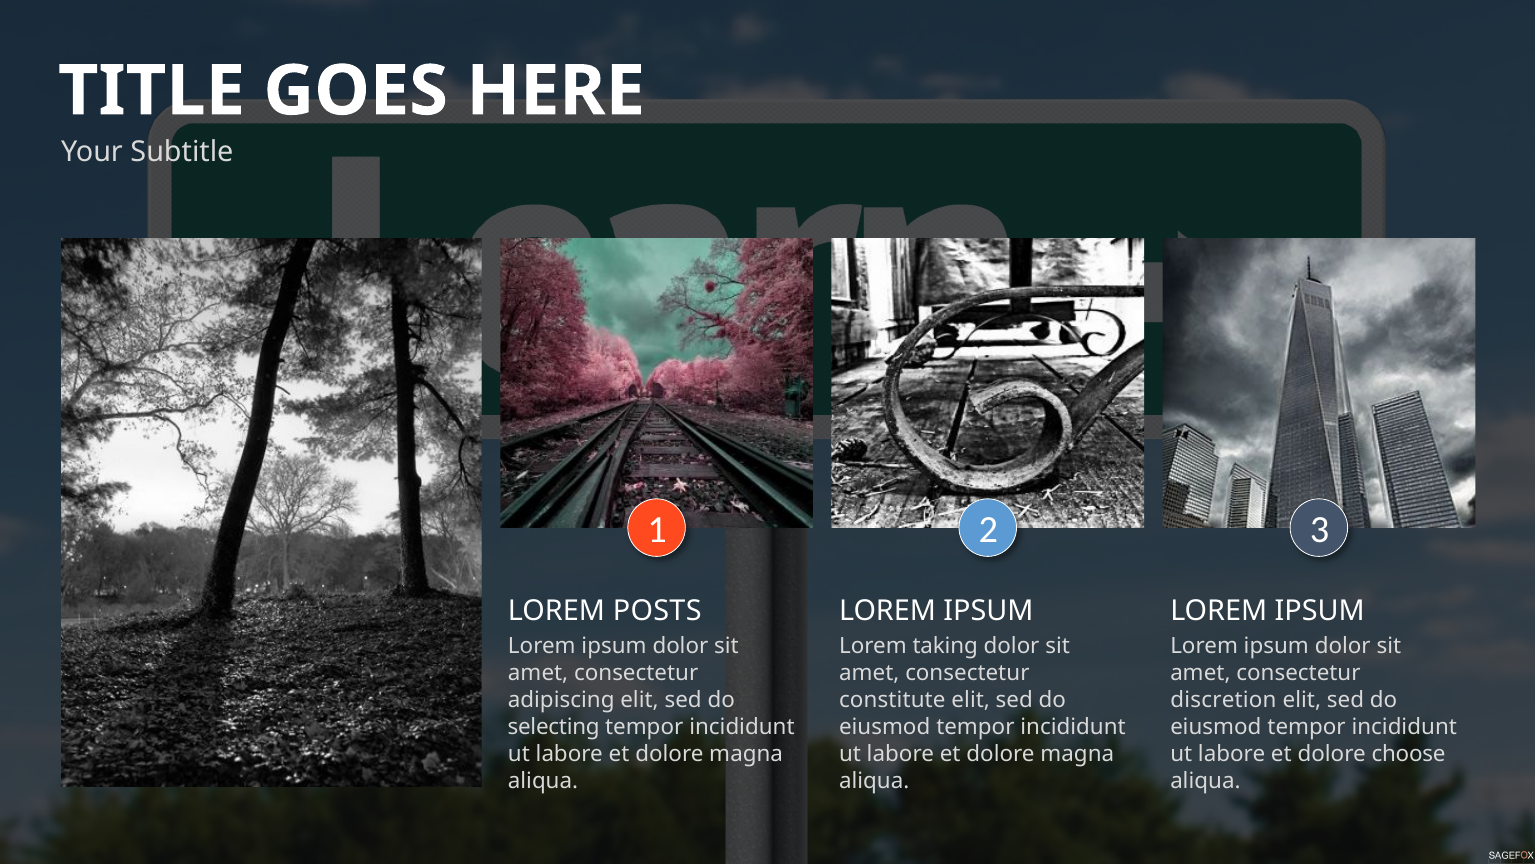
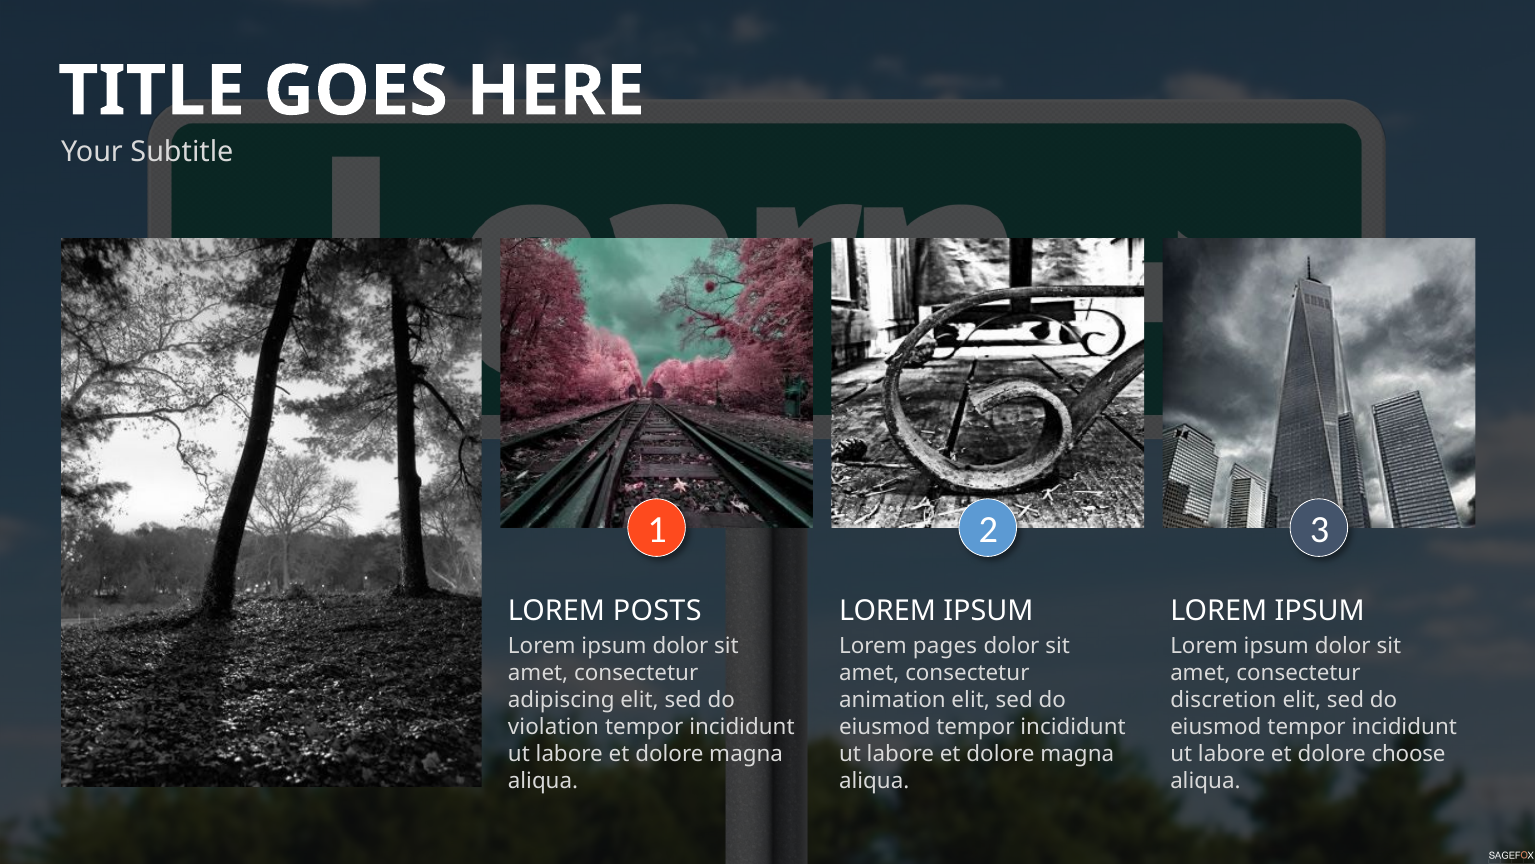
taking: taking -> pages (945, 646)
constitute: constitute -> animation (892, 700)
selecting: selecting -> violation (554, 726)
